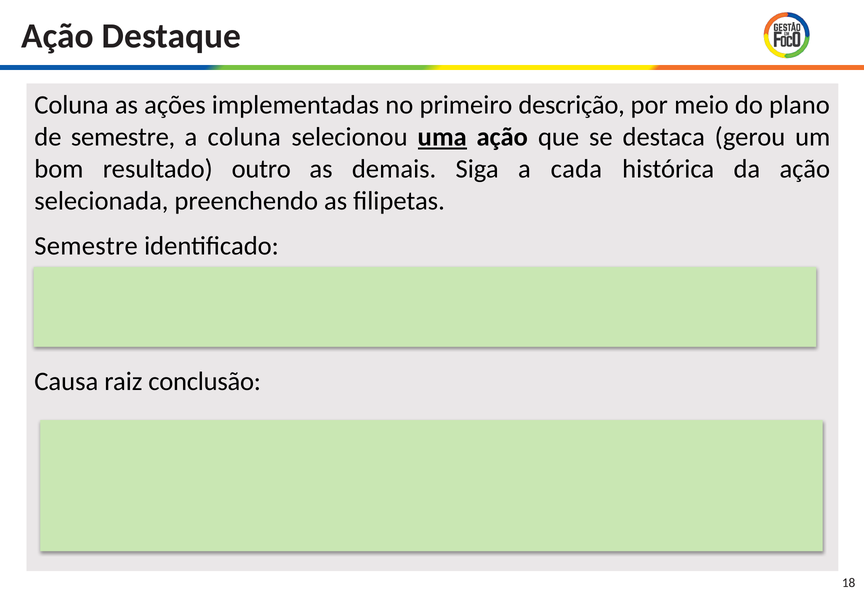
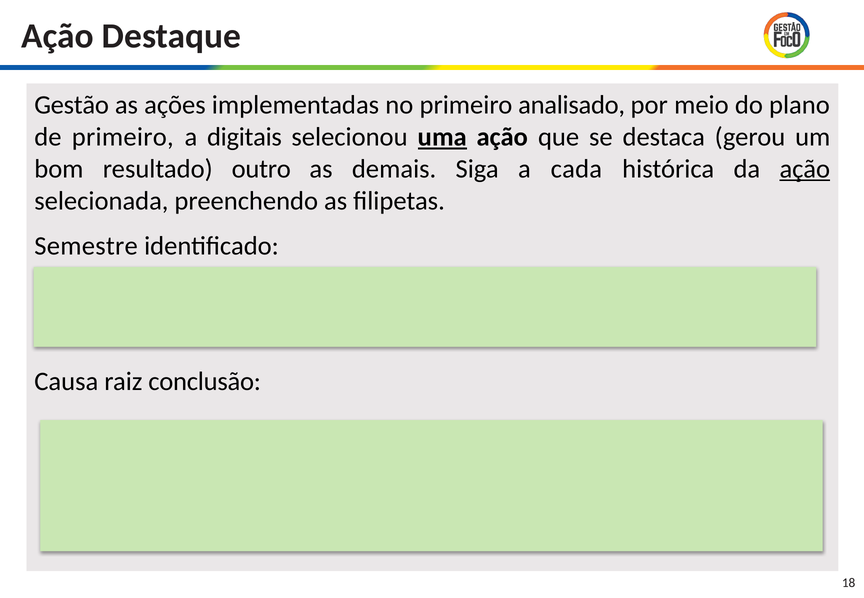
Coluna: Coluna -> Gestão (72, 105)
descrição: descrição -> analisado (572, 105)
de semestre: semestre -> primeiro (123, 137)
a coluna: coluna -> digitais (244, 137)
ação underline: none -> present (805, 169)
